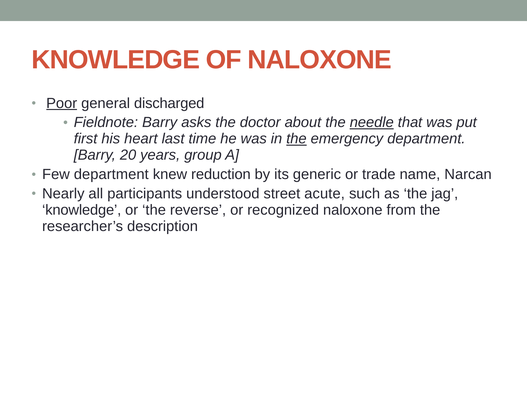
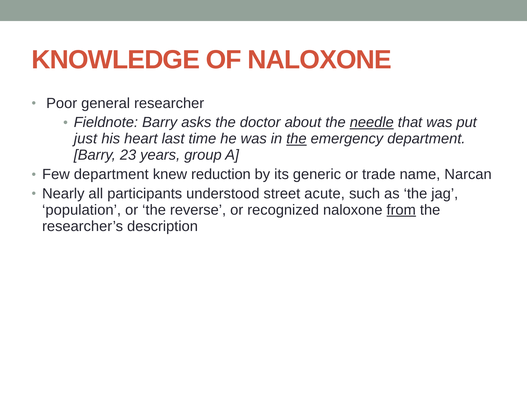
Poor underline: present -> none (62, 103)
discharged: discharged -> researcher (169, 103)
first: first -> just (85, 139)
20: 20 -> 23 (128, 155)
knowledge: knowledge -> population (82, 210)
from underline: none -> present (401, 210)
